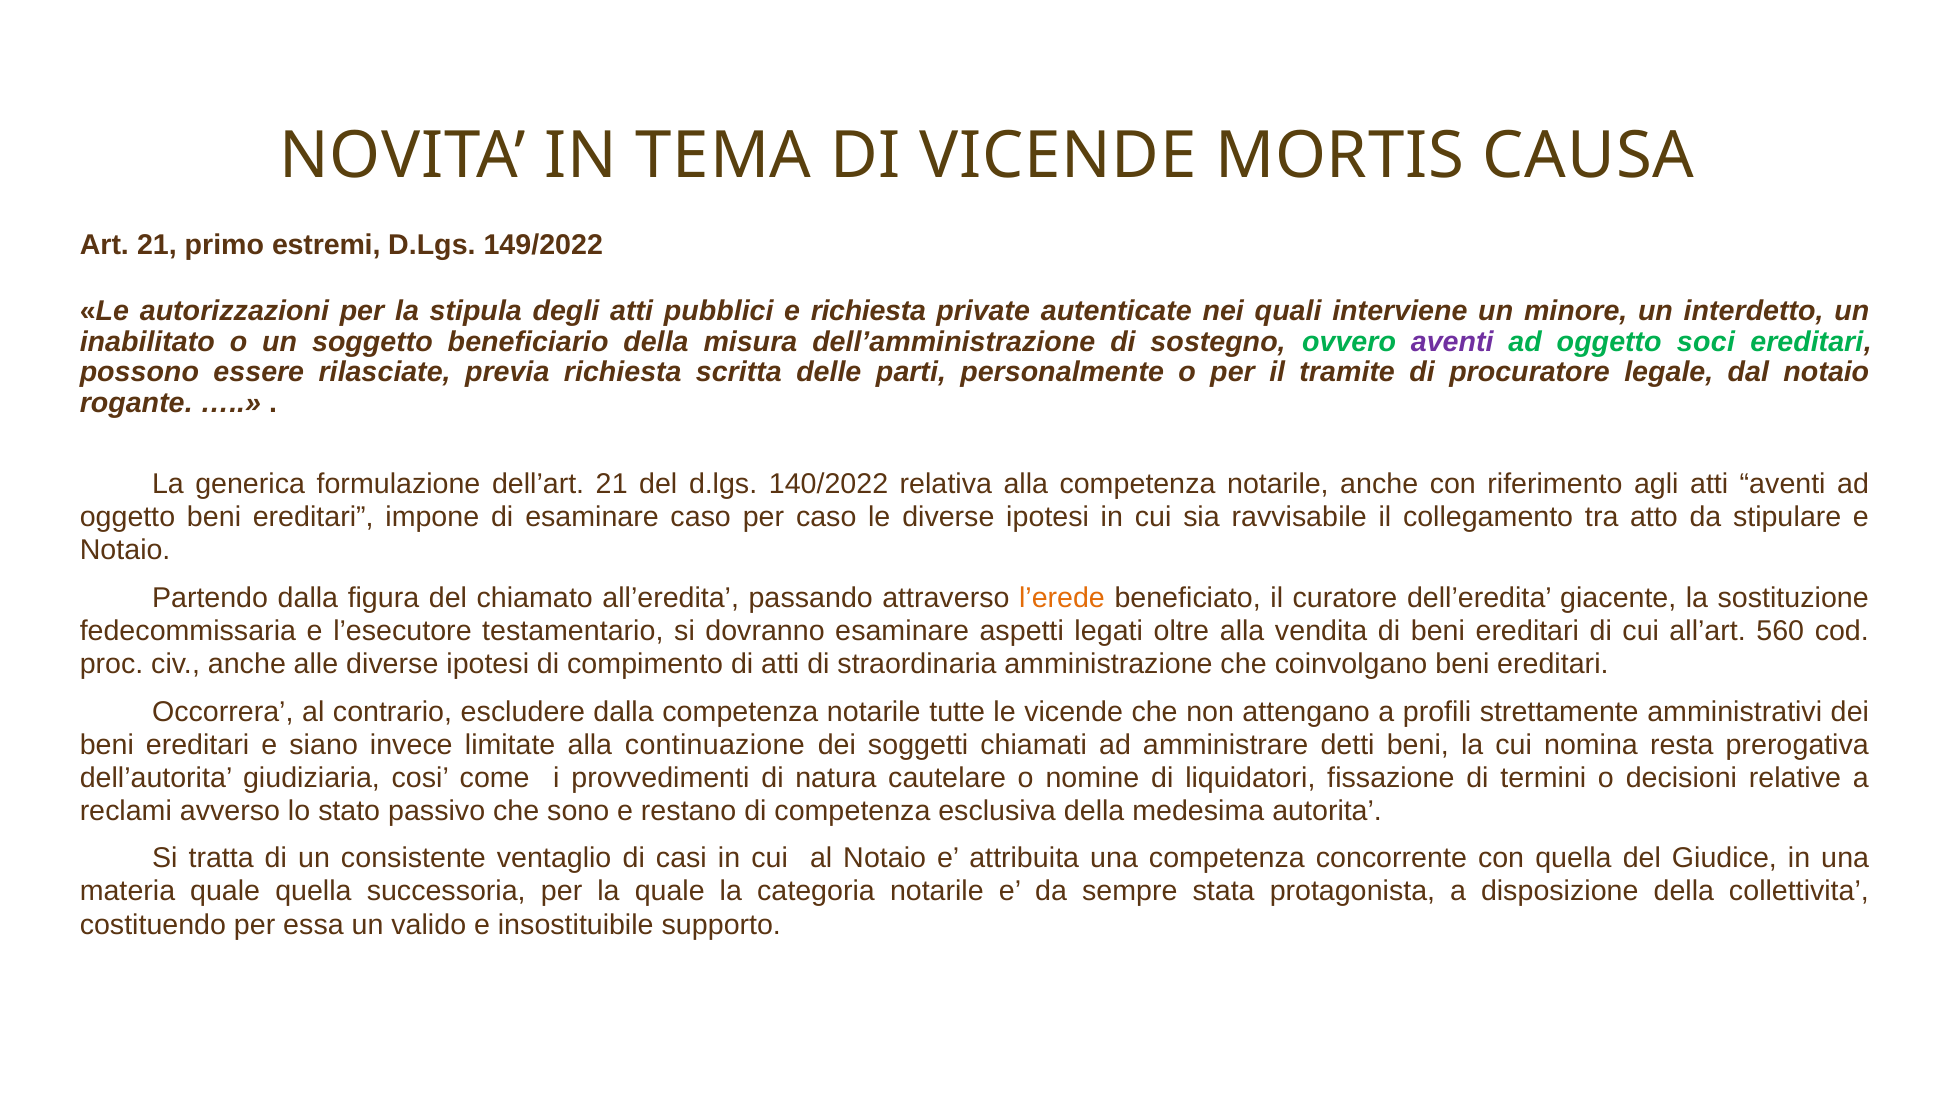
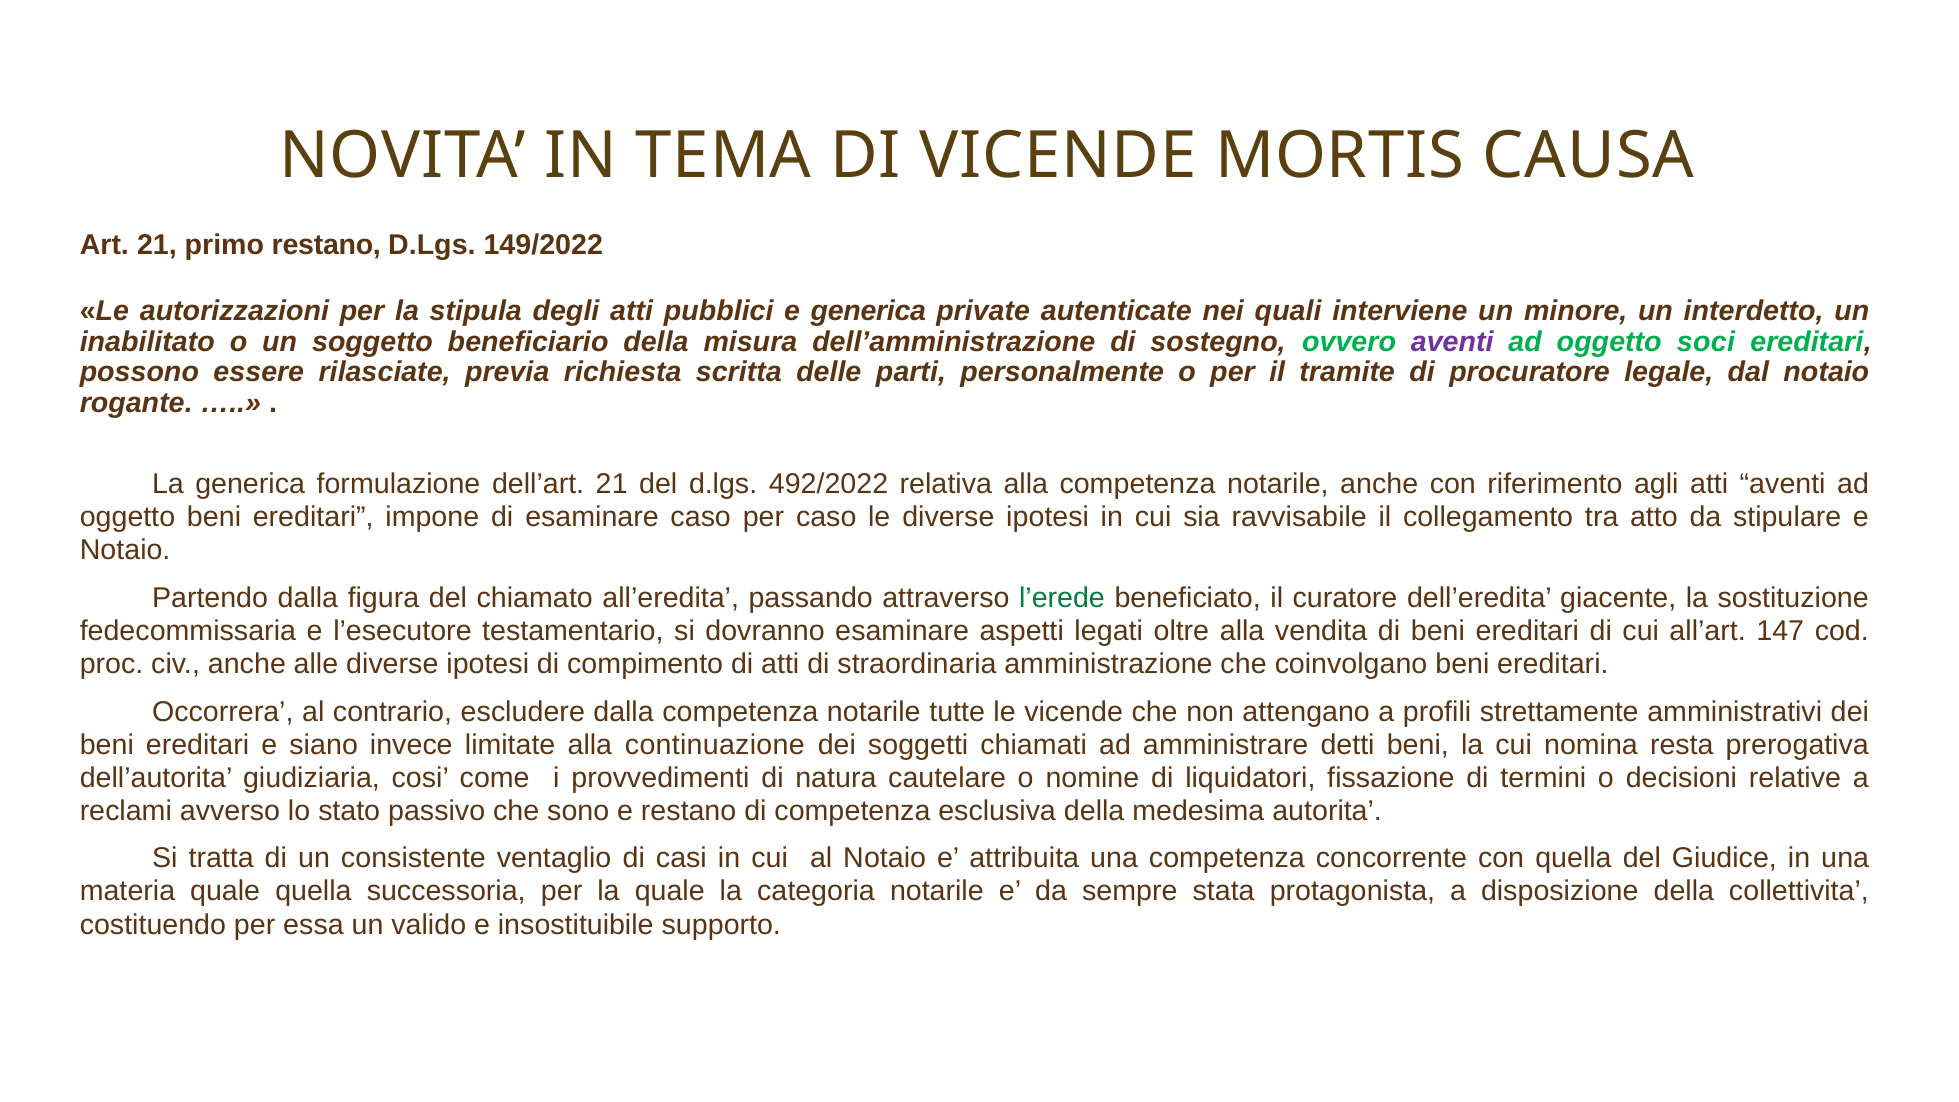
primo estremi: estremi -> restano (326, 245)
e richiesta: richiesta -> generica (868, 311)
140/2022: 140/2022 -> 492/2022 (829, 484)
l’erede colour: orange -> green (1062, 598)
560: 560 -> 147 (1780, 631)
